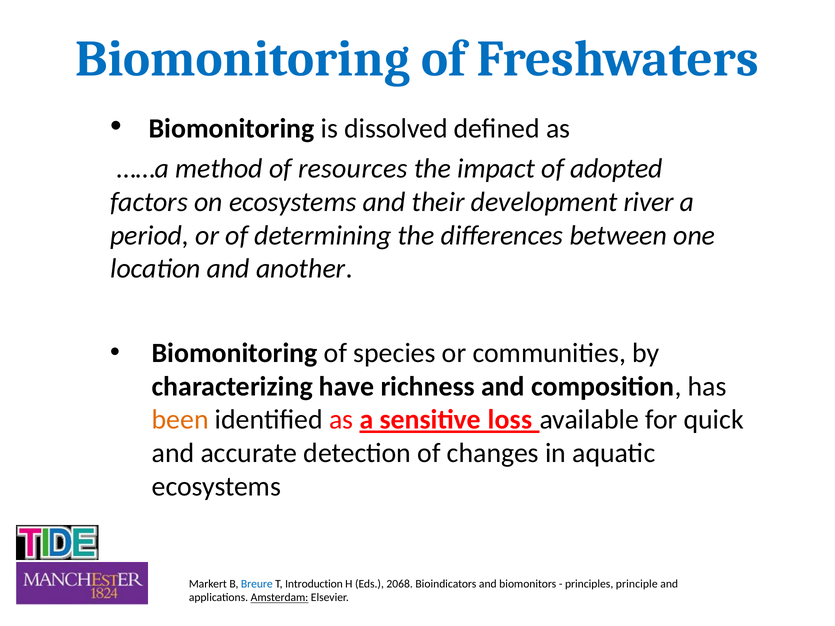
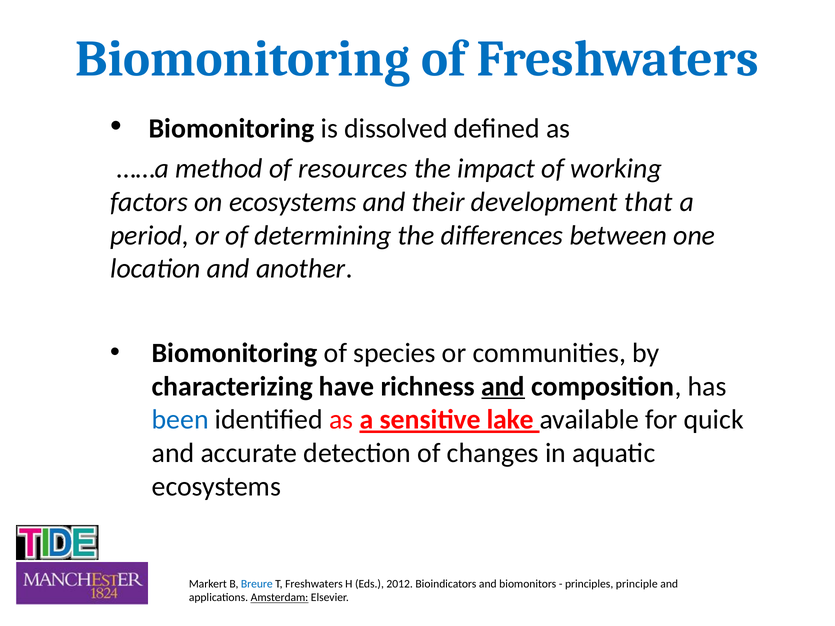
adopted: adopted -> working (616, 169)
river: river -> that (648, 202)
and underline: none -> present (503, 386)
been colour: orange -> blue (180, 420)
loss: loss -> lake (510, 420)
T Introduction: Introduction -> Freshwaters (314, 584)
2068: 2068 -> 2012 (400, 584)
